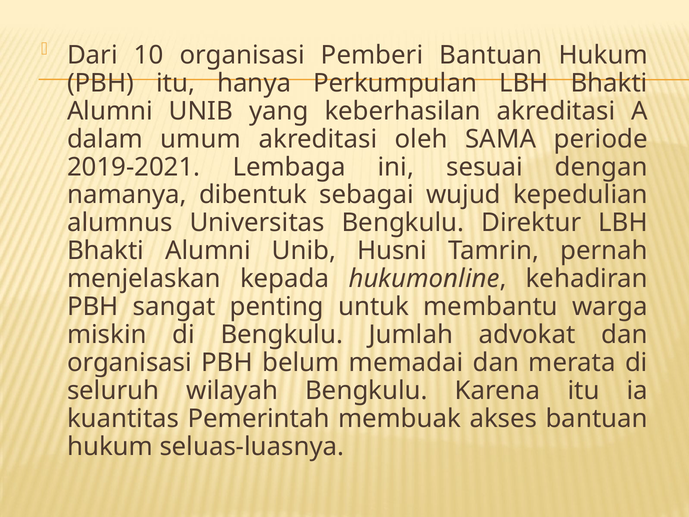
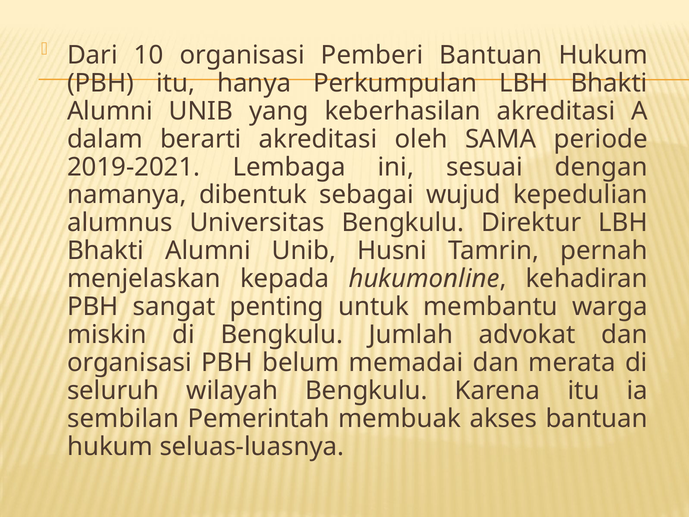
umum: umum -> berarti (201, 139)
kuantitas: kuantitas -> sembilan (123, 418)
